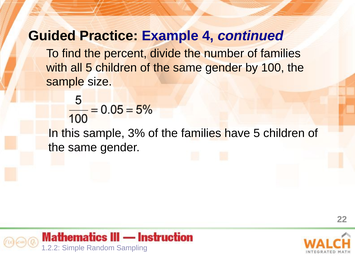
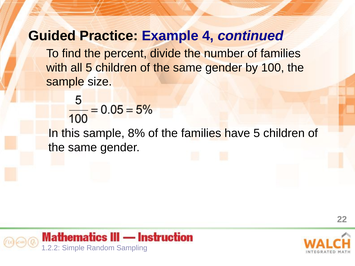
3%: 3% -> 8% (136, 133)
